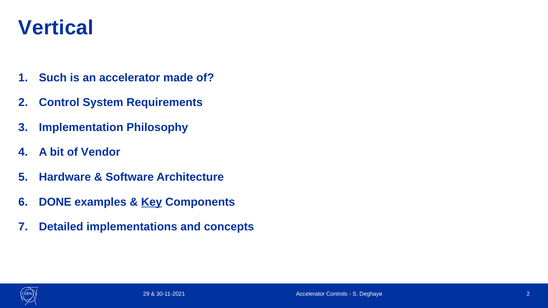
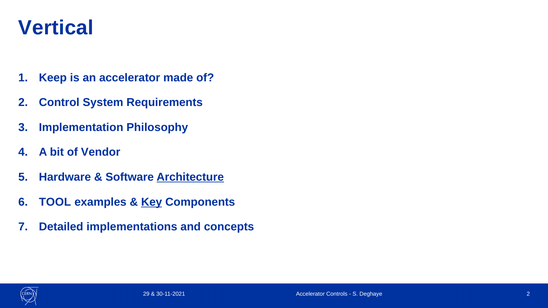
Such: Such -> Keep (53, 78)
Architecture underline: none -> present (190, 177)
DONE: DONE -> TOOL (55, 202)
